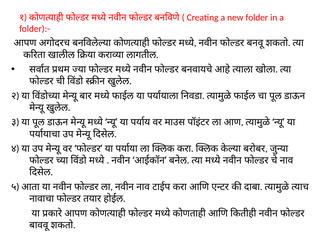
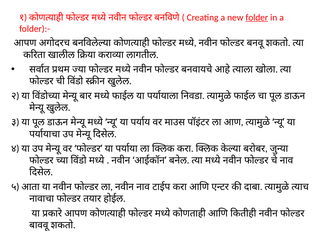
folder underline: none -> present (257, 18)
